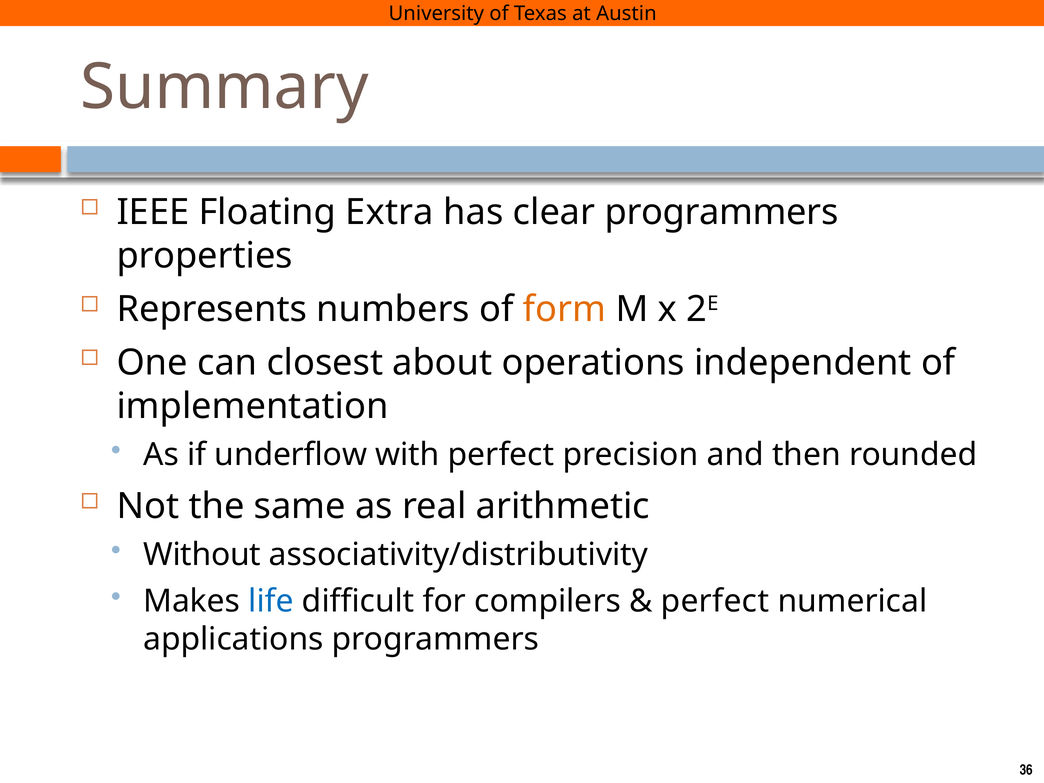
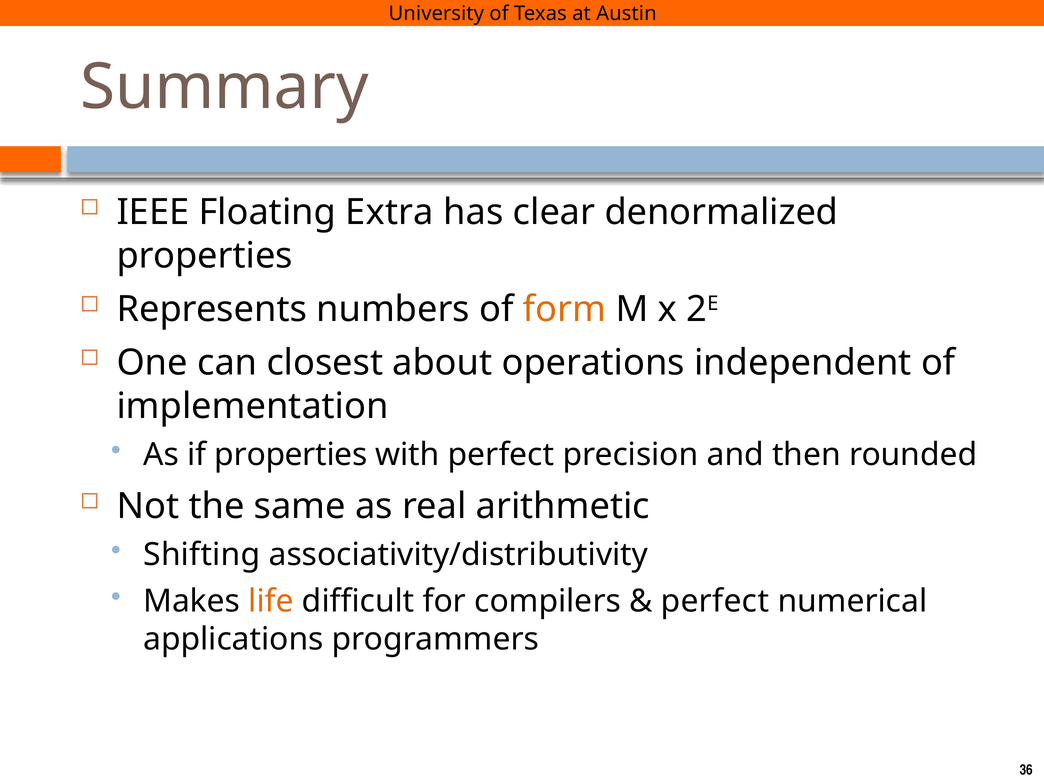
clear programmers: programmers -> denormalized (721, 212)
if underflow: underflow -> properties (291, 455)
Without: Without -> Shifting (202, 555)
life colour: blue -> orange (271, 601)
